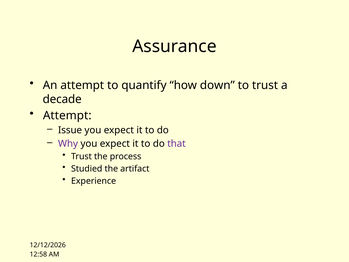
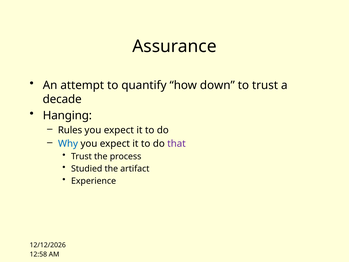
Attempt: Attempt -> Hanging (67, 115)
Issue: Issue -> Rules (70, 130)
Why colour: purple -> blue (68, 144)
